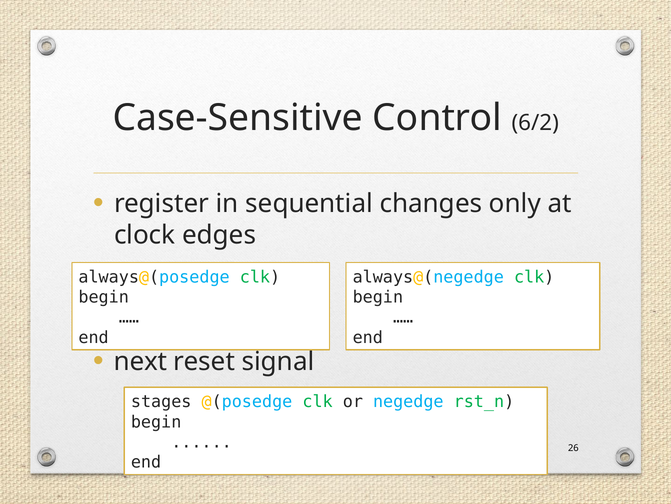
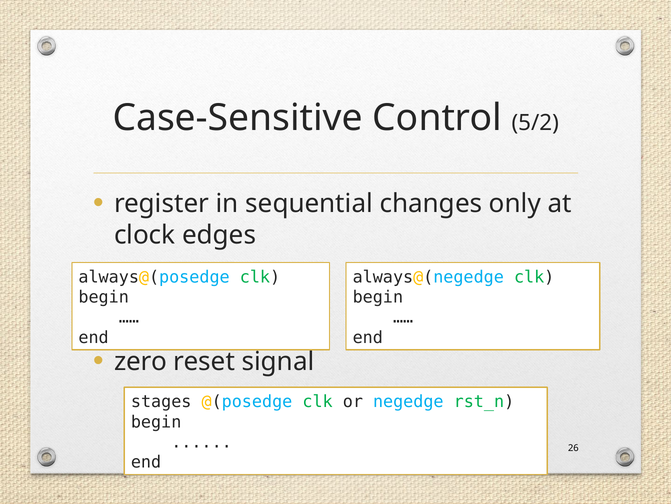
6/2: 6/2 -> 5/2 (535, 123)
next: next -> zero (140, 361)
